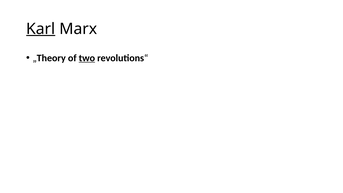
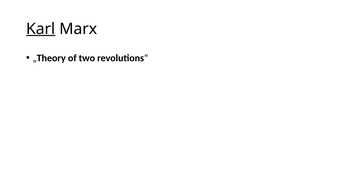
two underline: present -> none (87, 58)
